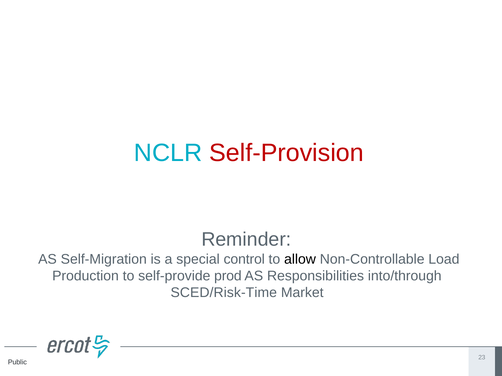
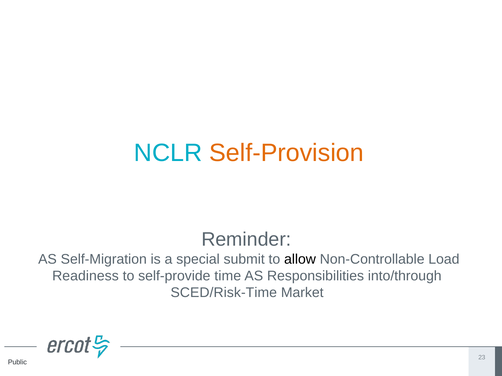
Self-Provision colour: red -> orange (287, 153)
control: control -> submit (244, 259)
Production: Production -> Readiness (85, 276)
prod: prod -> time (228, 276)
